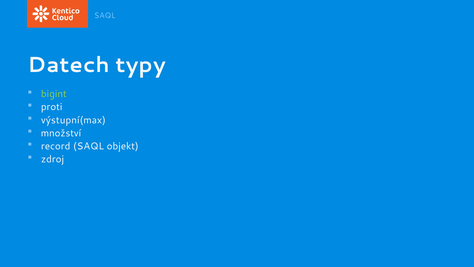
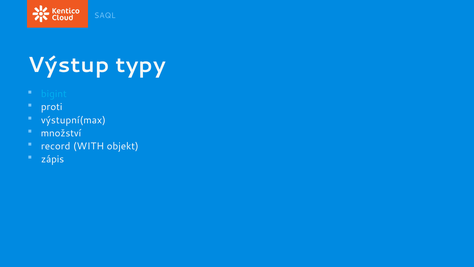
Datech: Datech -> Výstup (69, 65)
bigint colour: light green -> light blue (54, 94)
record SAQL: SAQL -> WITH (89, 146)
zdroj: zdroj -> zápis (53, 159)
